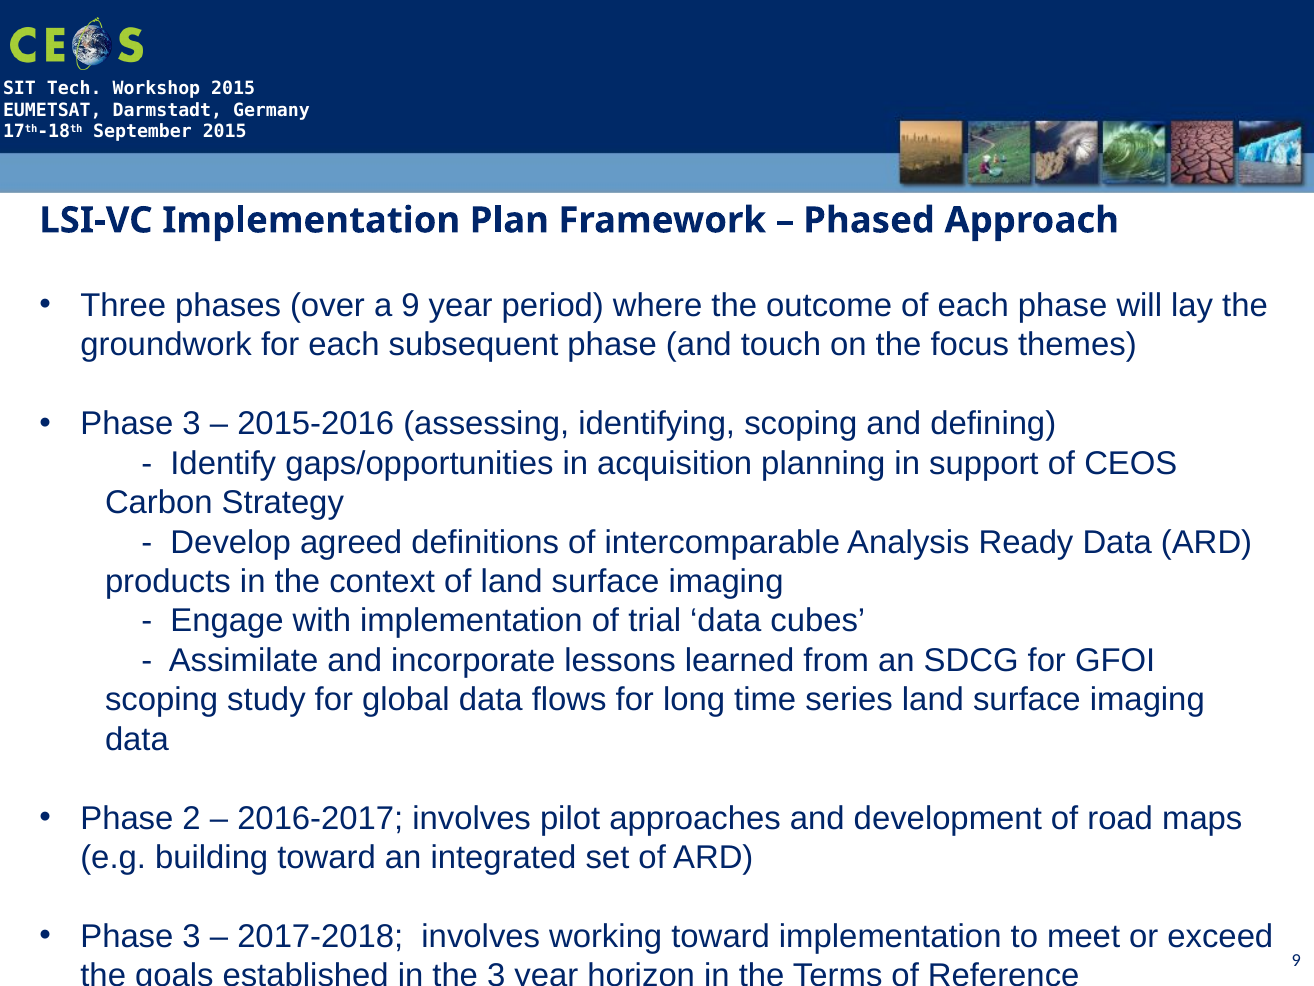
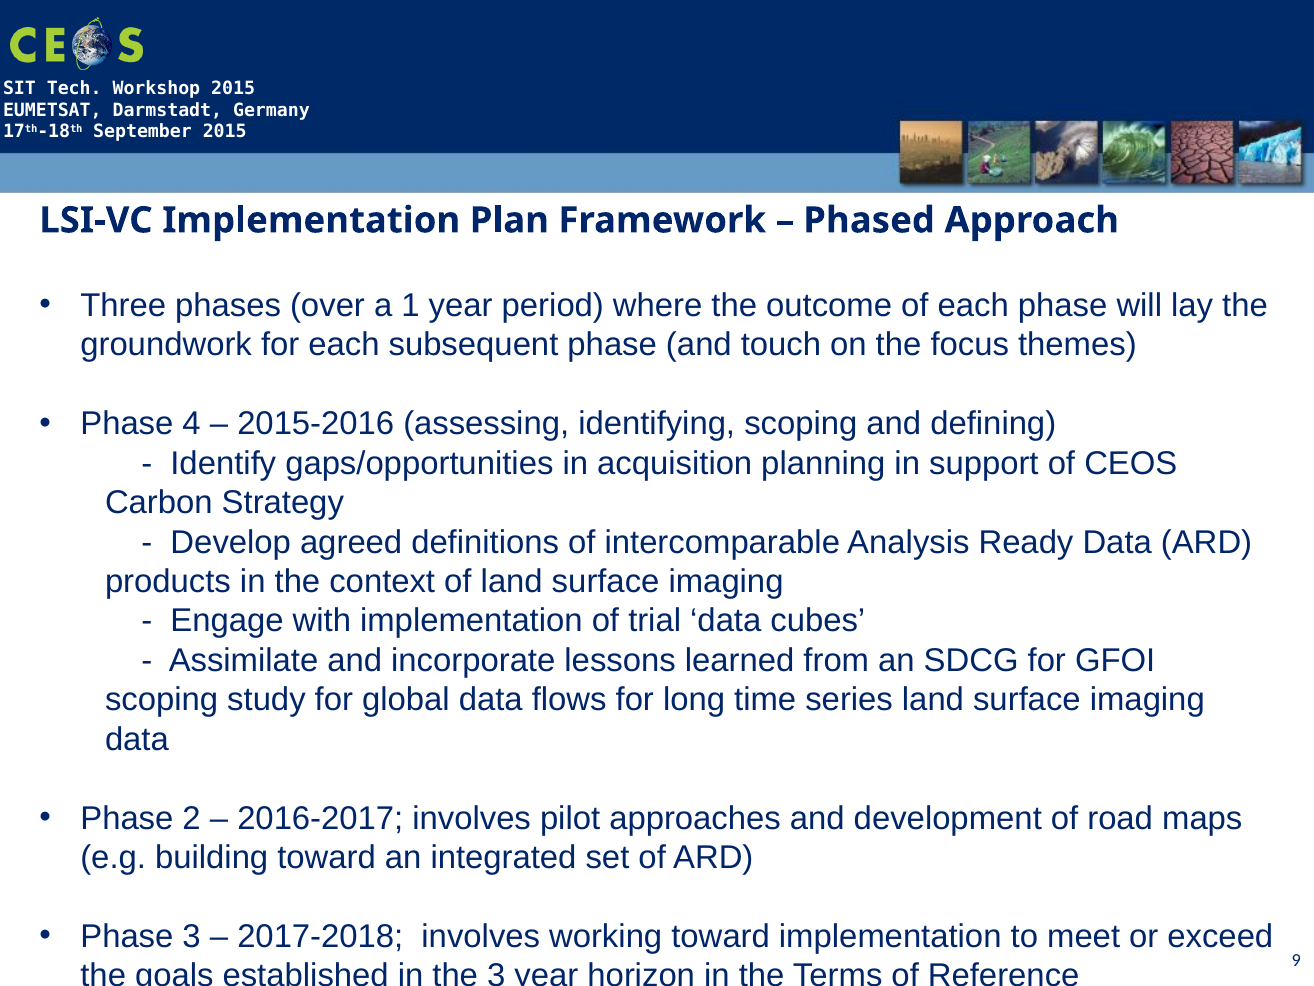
a 9: 9 -> 1 (411, 305)
3: 3 -> 4 (192, 424)
